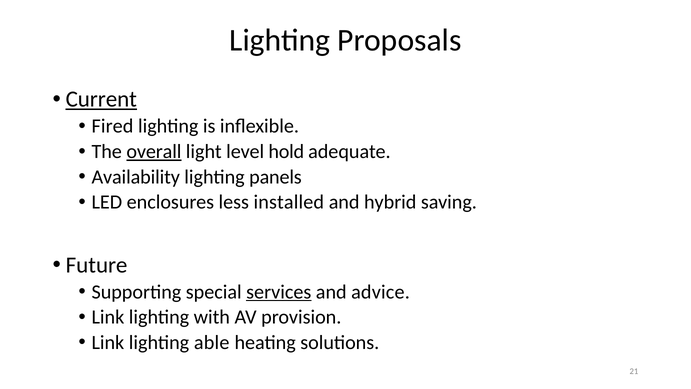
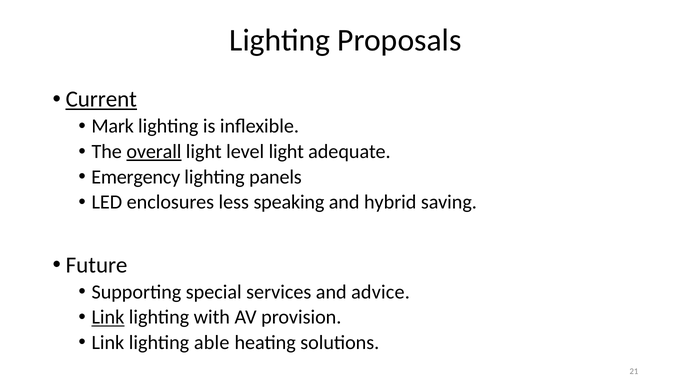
Fired: Fired -> Mark (113, 126)
level hold: hold -> light (286, 152)
Availability: Availability -> Emergency (136, 177)
installed: installed -> speaking (289, 202)
services underline: present -> none (279, 292)
Link underline: none -> present (108, 317)
